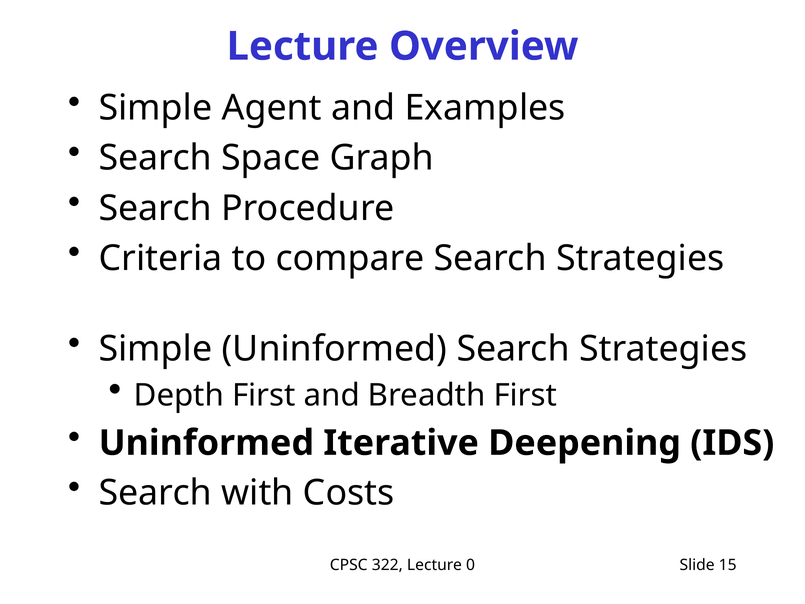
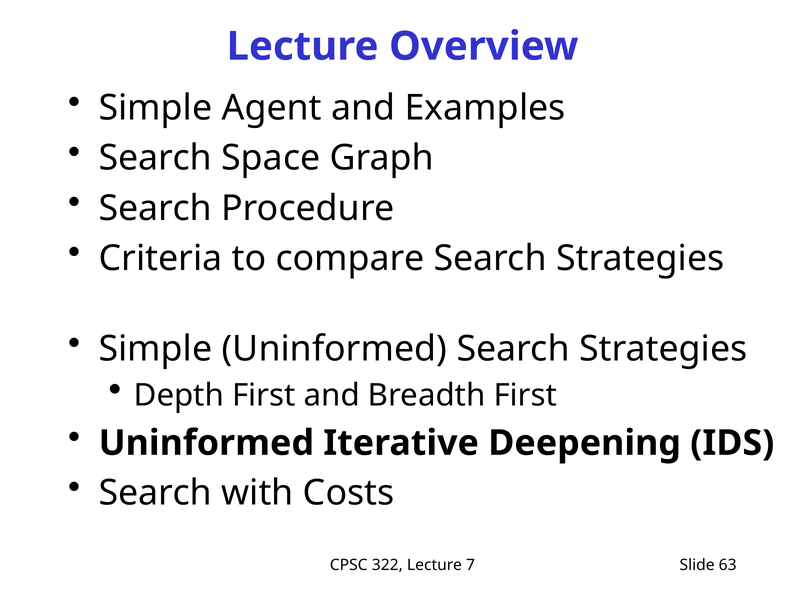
0: 0 -> 7 (470, 565)
15: 15 -> 63 (728, 565)
